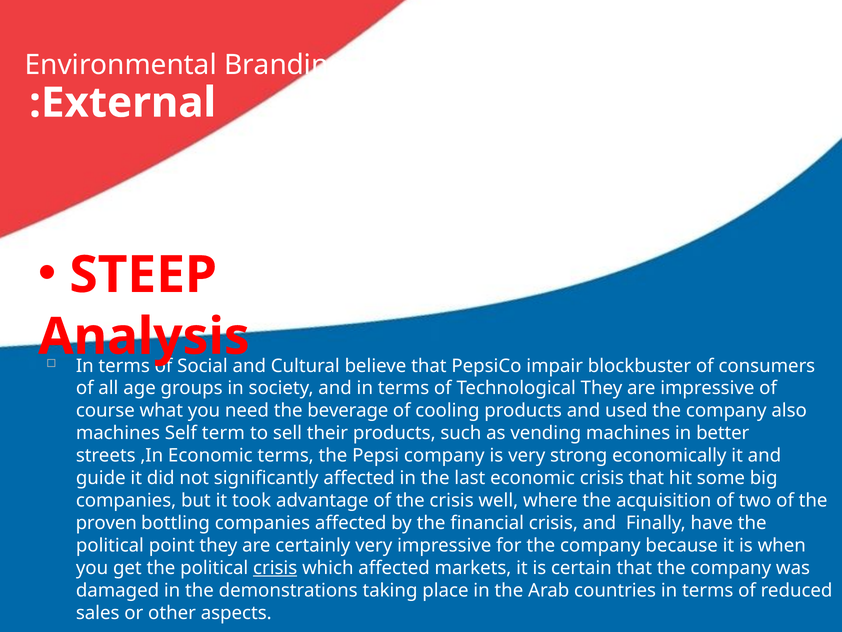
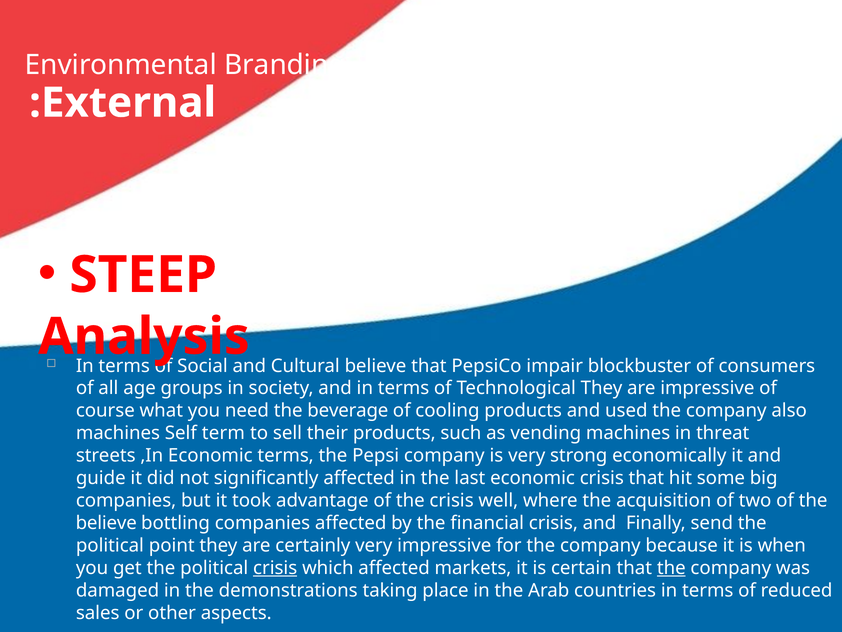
better: better -> threat (723, 433)
proven: proven -> believe (106, 523)
have: have -> send (712, 523)
the underline: none -> present (671, 568)
